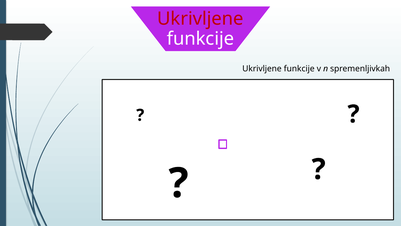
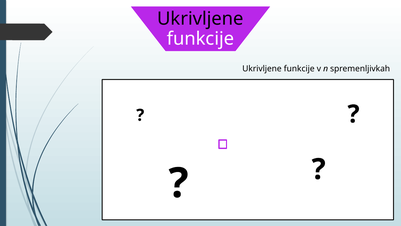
Ukrivljene colour: red -> black (200, 19)
